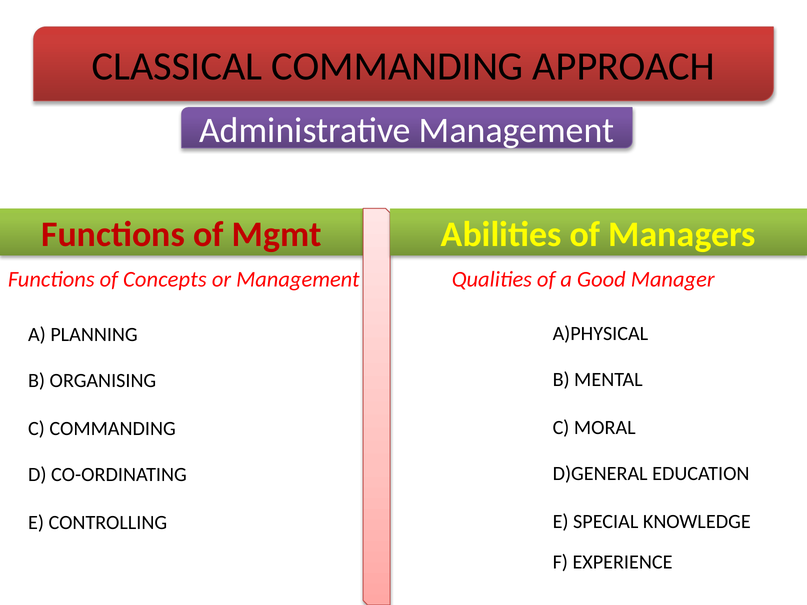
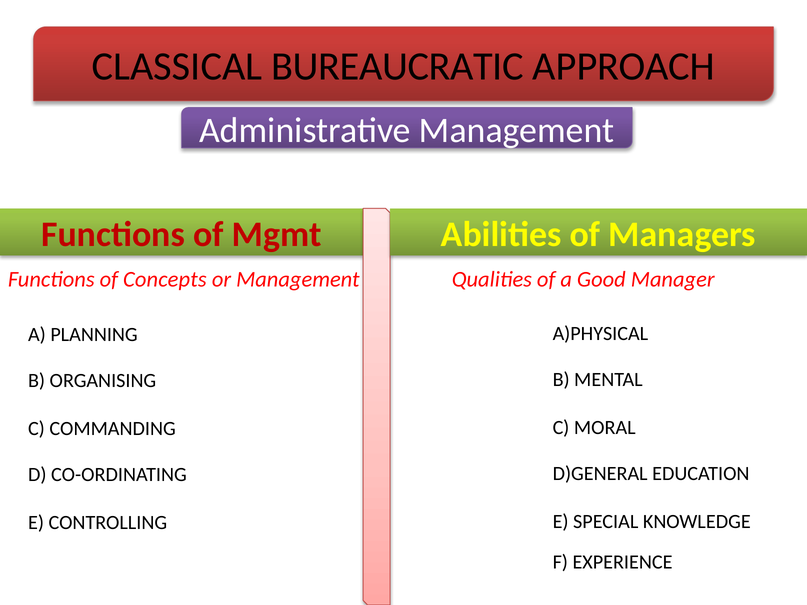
CLASSICAL COMMANDING: COMMANDING -> BUREAUCRATIC (398, 67)
